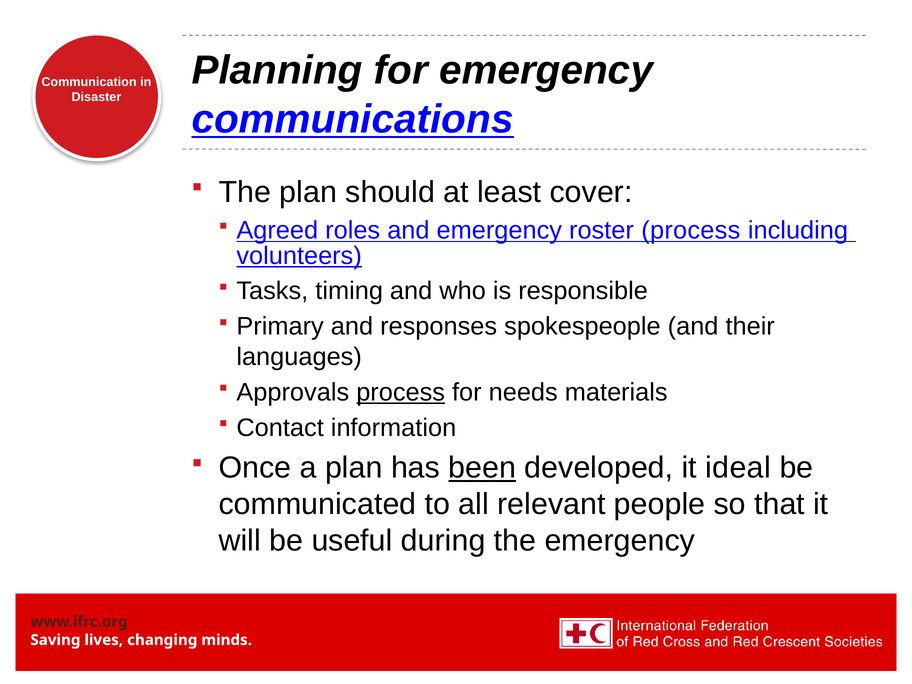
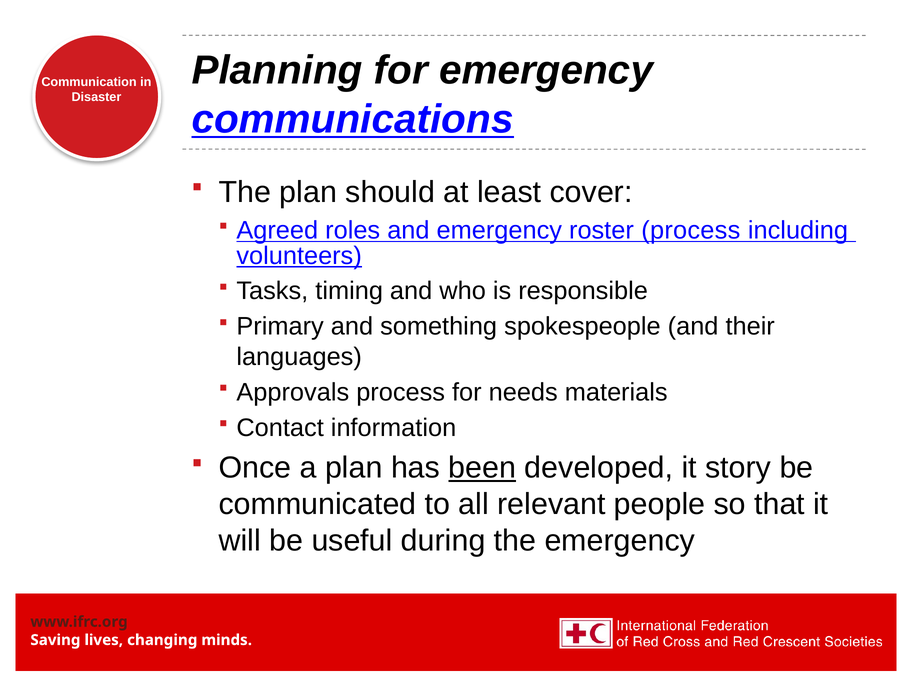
responses: responses -> something (439, 327)
process underline: present -> none (401, 392)
ideal: ideal -> story (738, 468)
